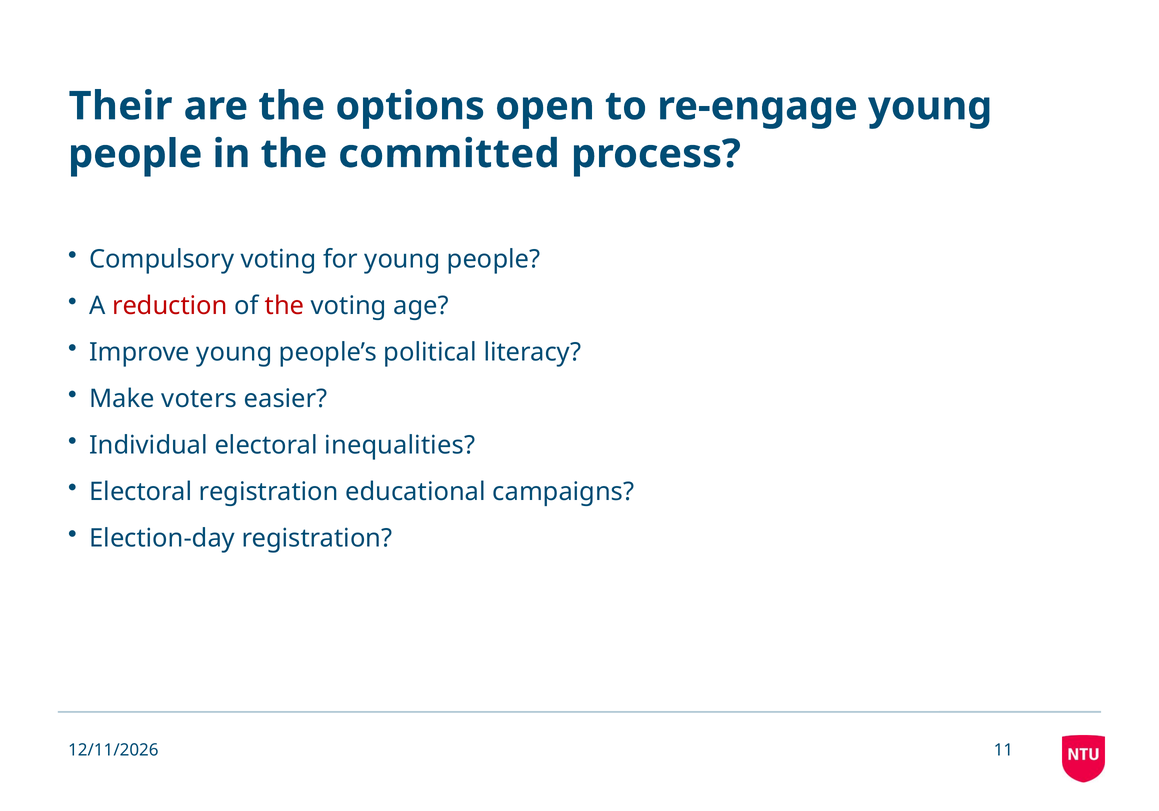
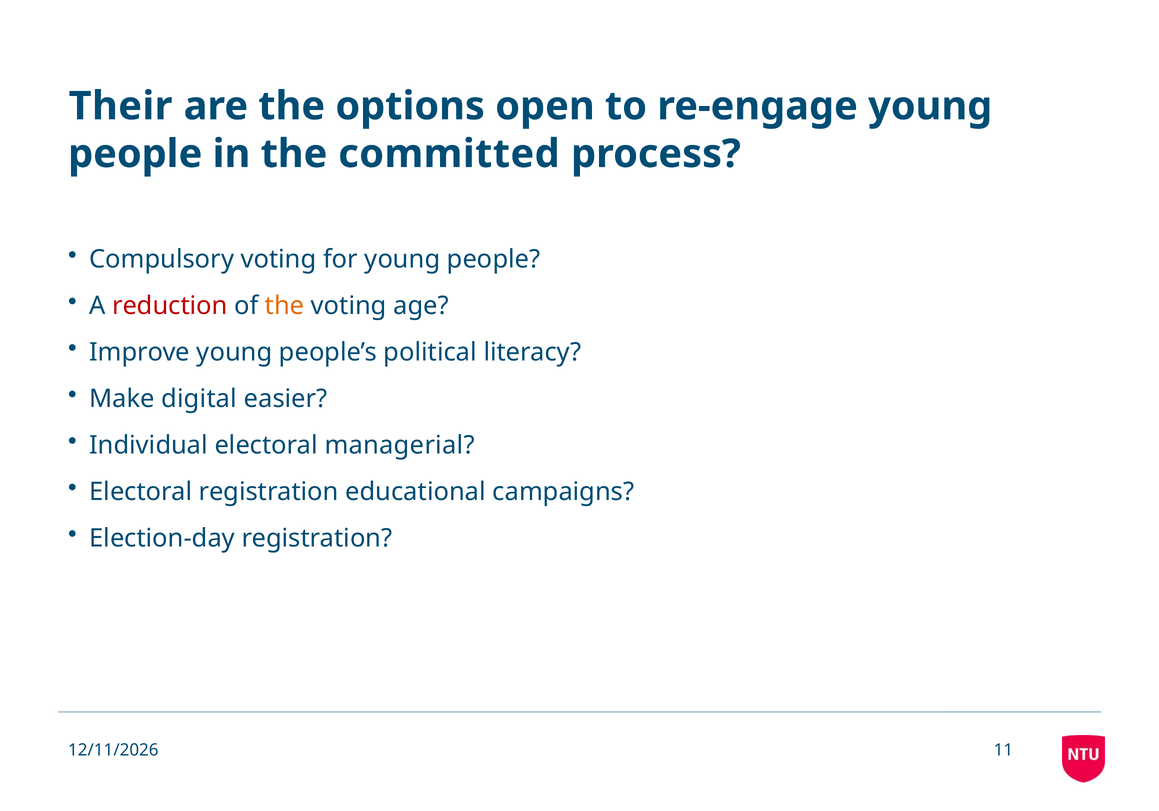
the colour: red -> orange (285, 306)
voters: voters -> digital (199, 399)
inequalities: inequalities -> managerial (400, 445)
